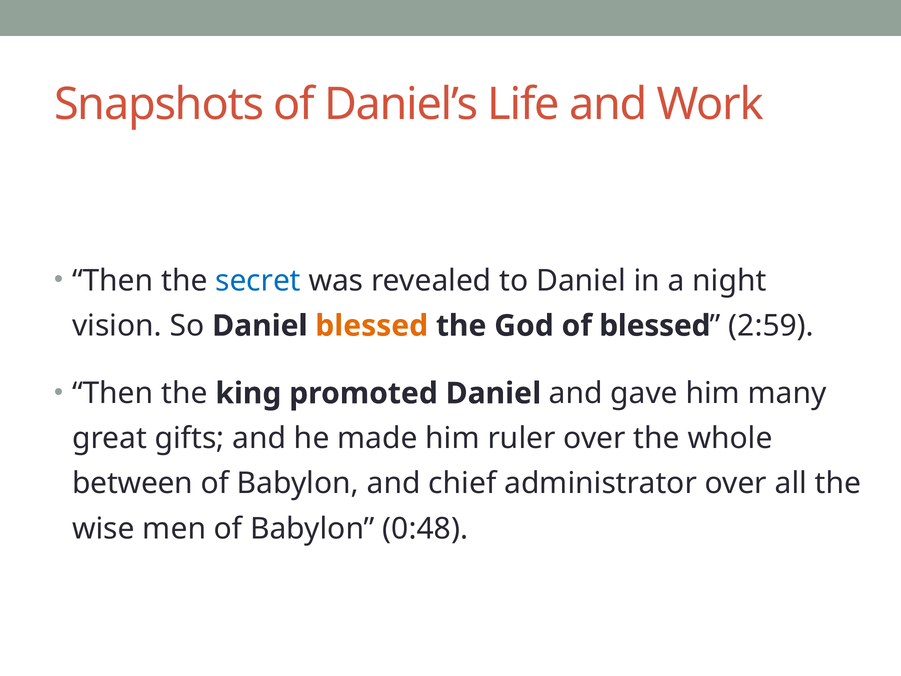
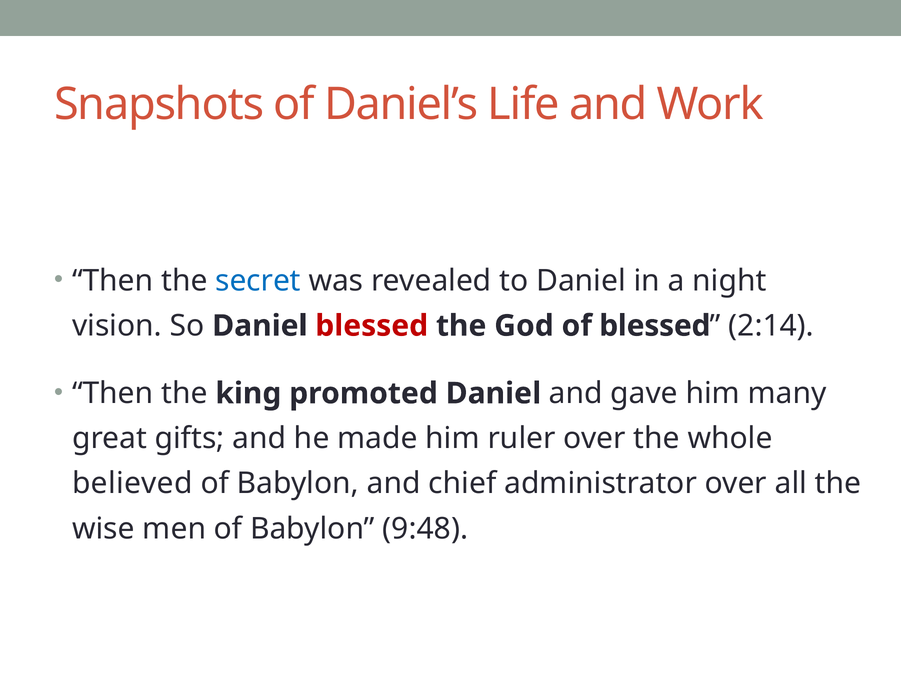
blessed colour: orange -> red (372, 326)
2:59: 2:59 -> 2:14 (771, 326)
between: between -> believed (132, 483)
0:48: 0:48 -> 9:48 (425, 528)
